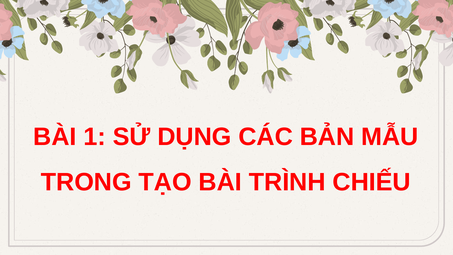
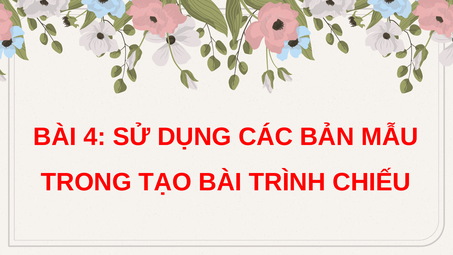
1: 1 -> 4 (95, 137)
